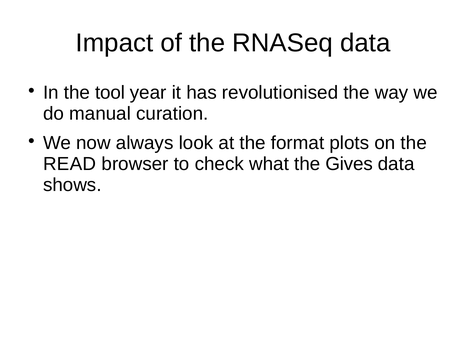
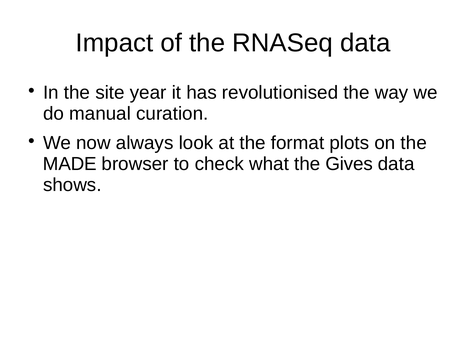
tool: tool -> site (110, 93)
READ: READ -> MADE (70, 164)
